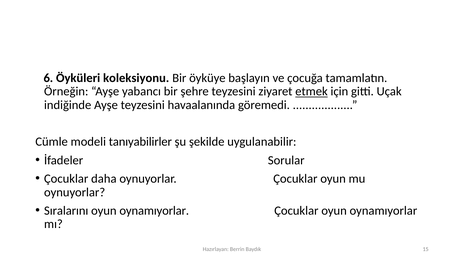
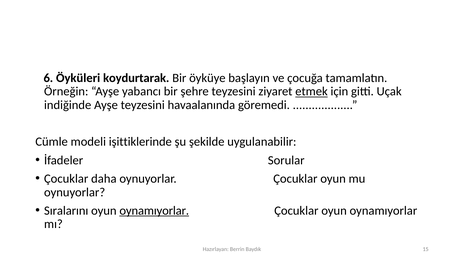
koleksiyonu: koleksiyonu -> koydurtarak (136, 78)
tanıyabilirler: tanıyabilirler -> işittiklerinde (140, 142)
oynamıyorlar underline: none -> present (154, 211)
